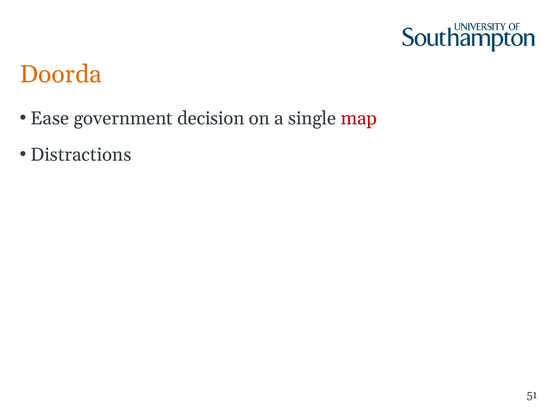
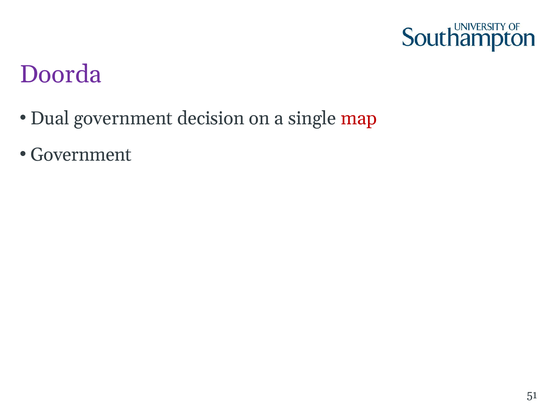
Doorda colour: orange -> purple (61, 74)
Ease: Ease -> Dual (50, 118)
Distractions: Distractions -> Government (81, 155)
